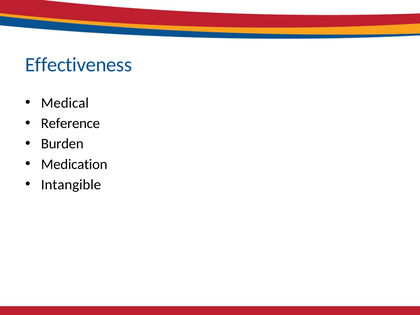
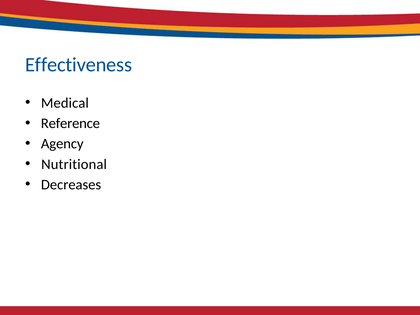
Burden: Burden -> Agency (62, 144)
Medication: Medication -> Nutritional (74, 164)
Intangible: Intangible -> Decreases (71, 185)
